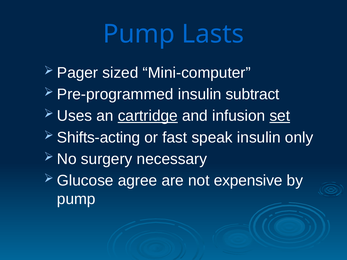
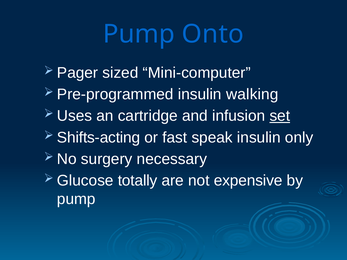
Lasts: Lasts -> Onto (213, 34)
subtract: subtract -> walking (252, 94)
cartridge underline: present -> none (148, 116)
agree: agree -> totally (138, 181)
